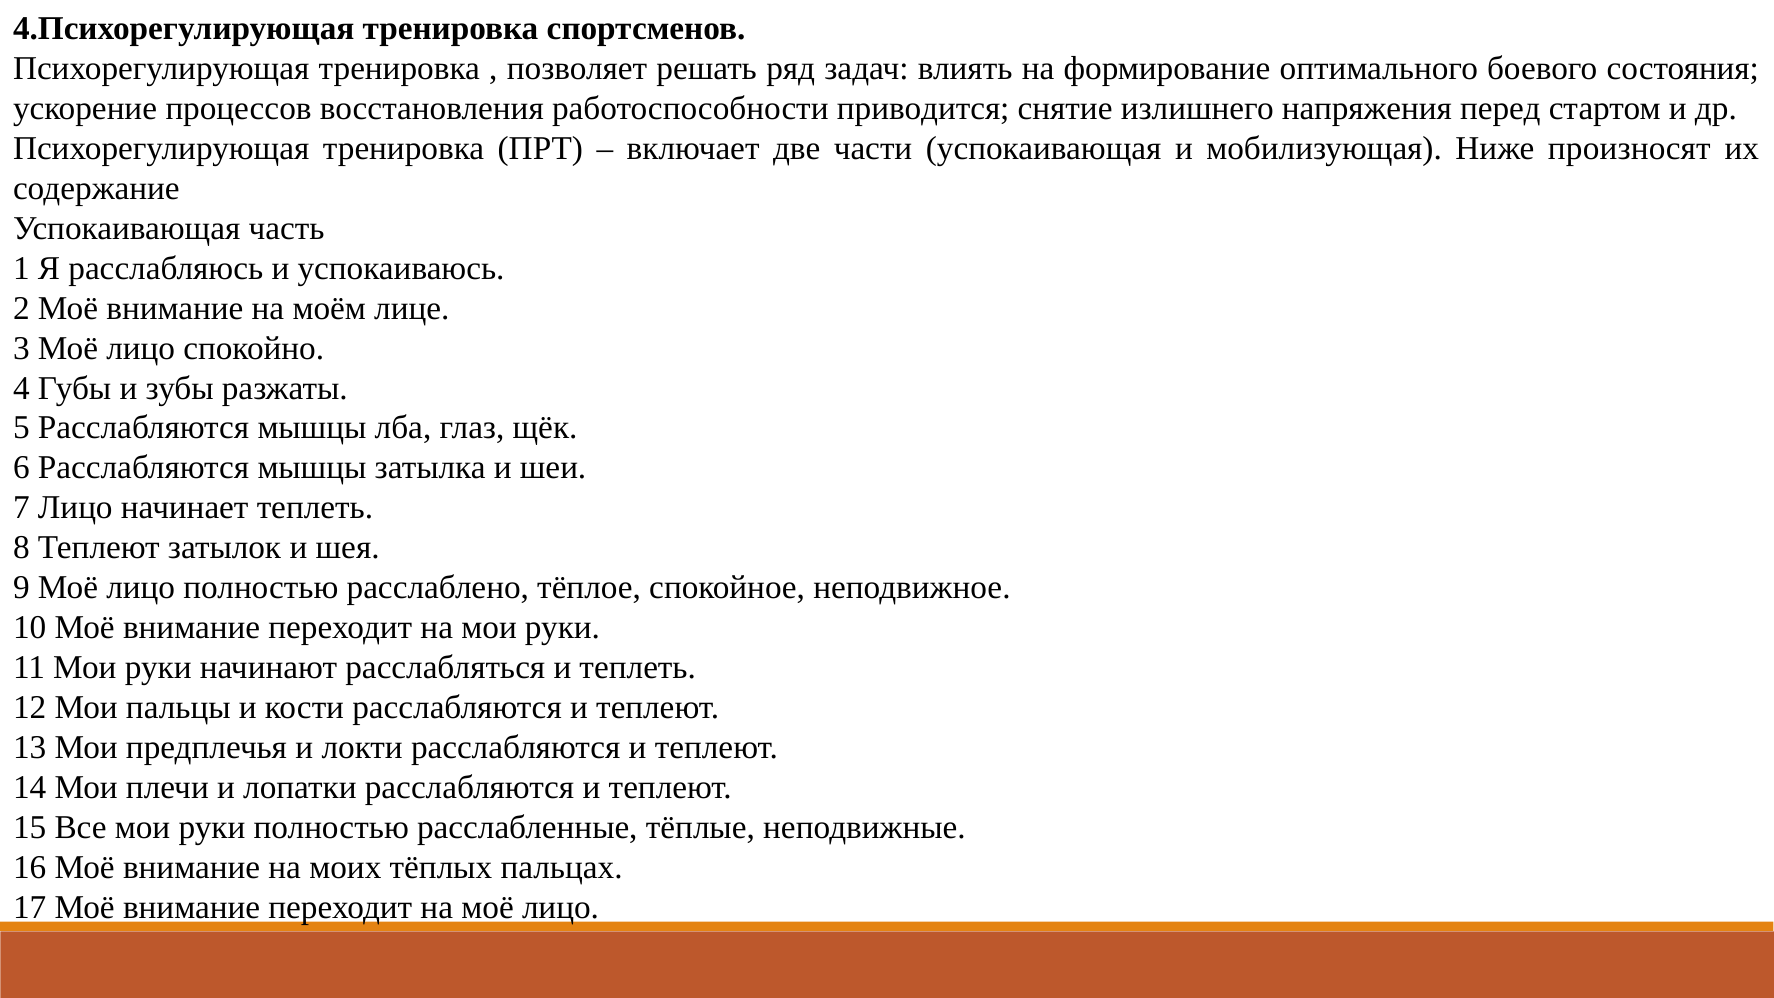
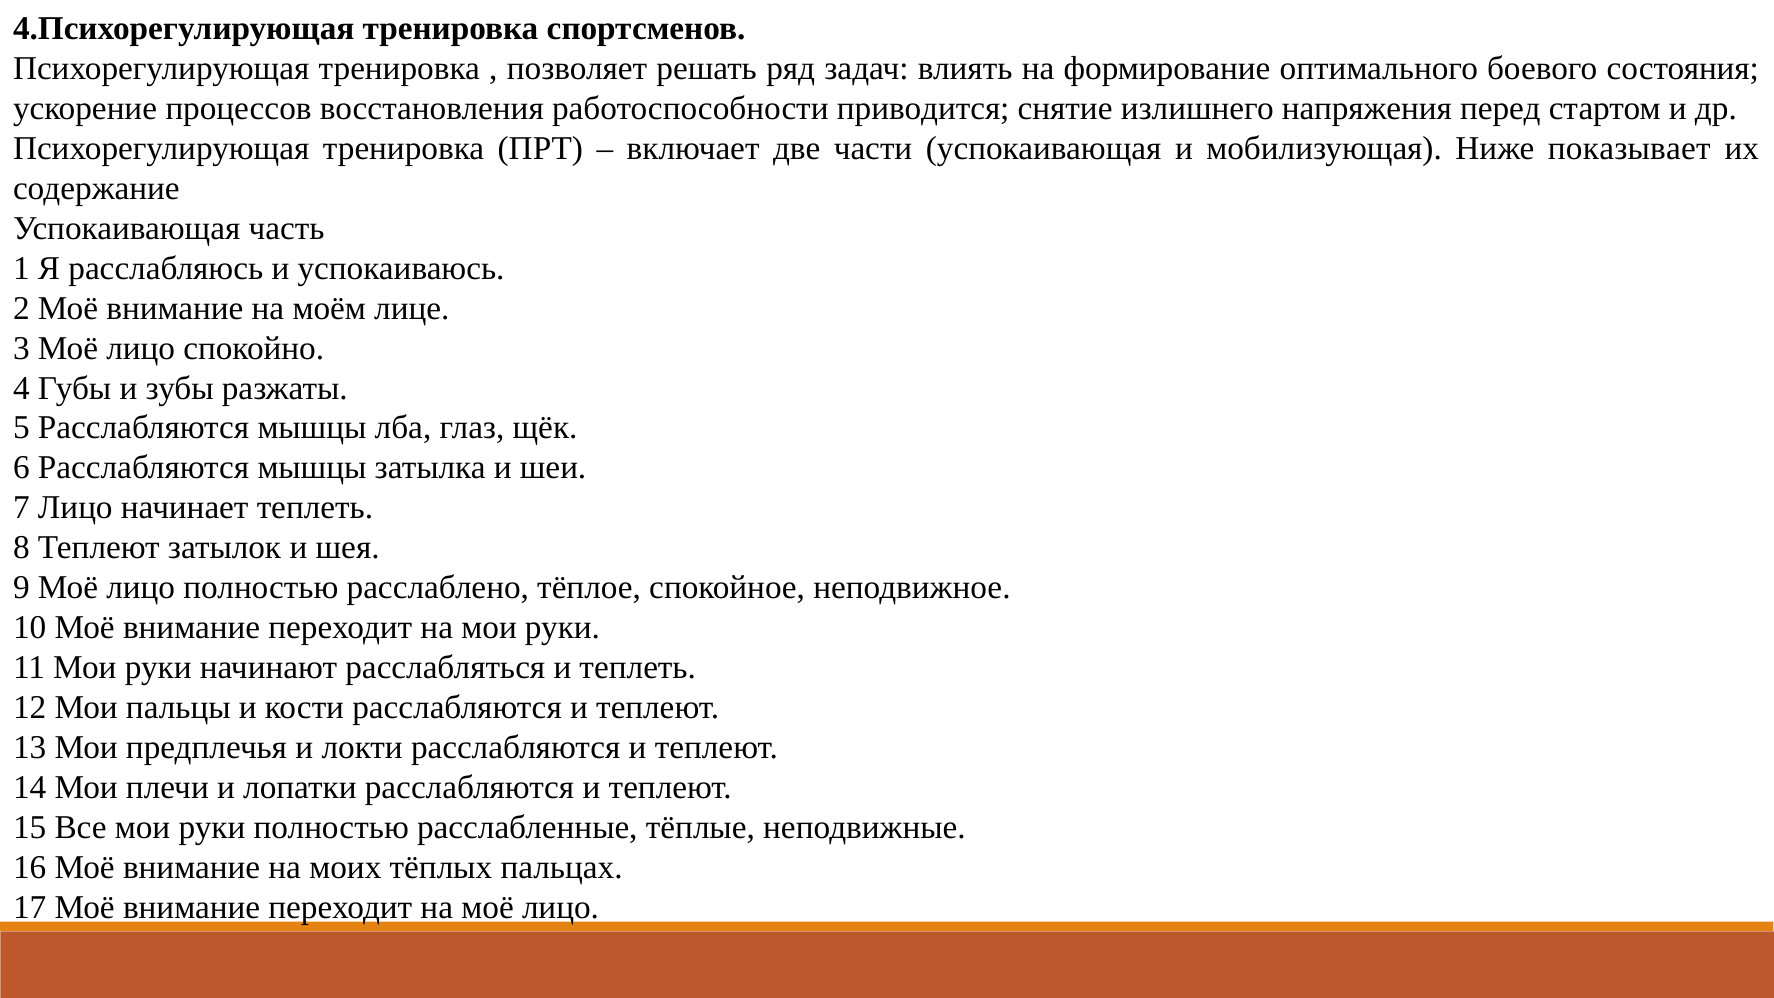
произносят: произносят -> показывает (1629, 149)
